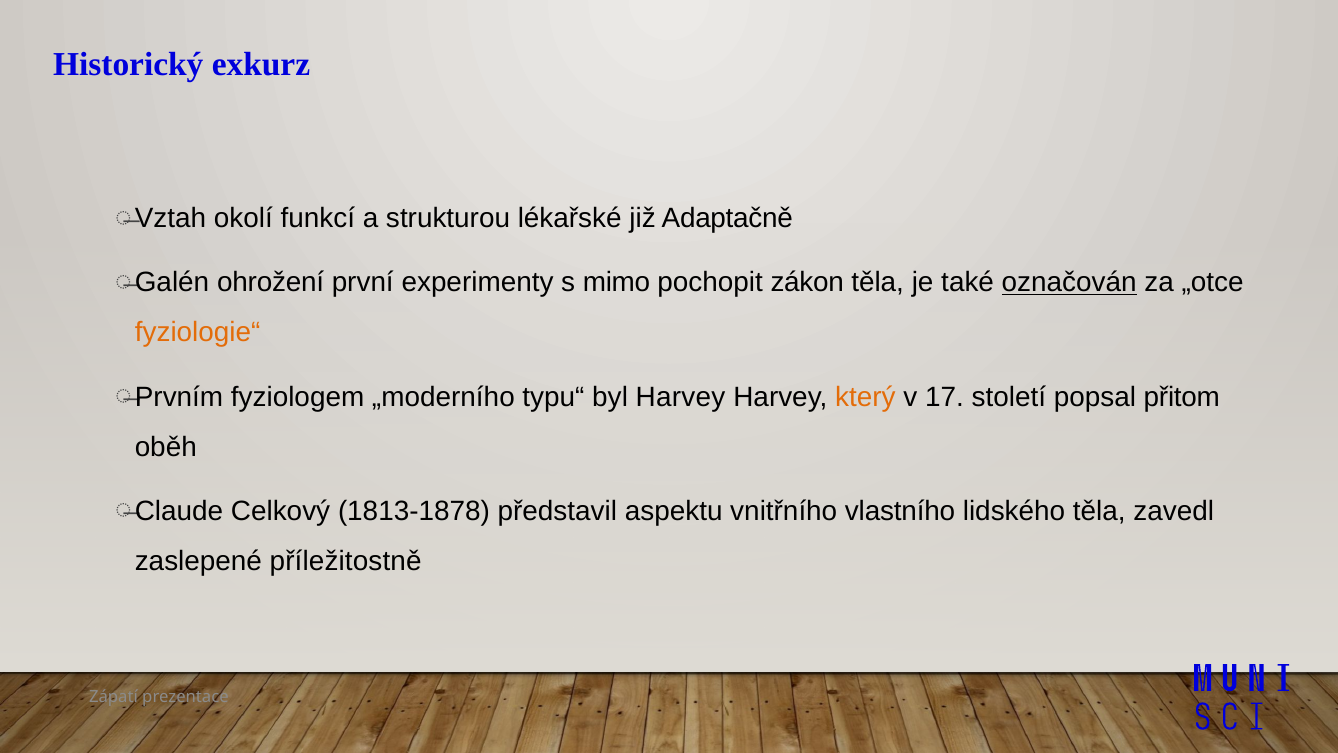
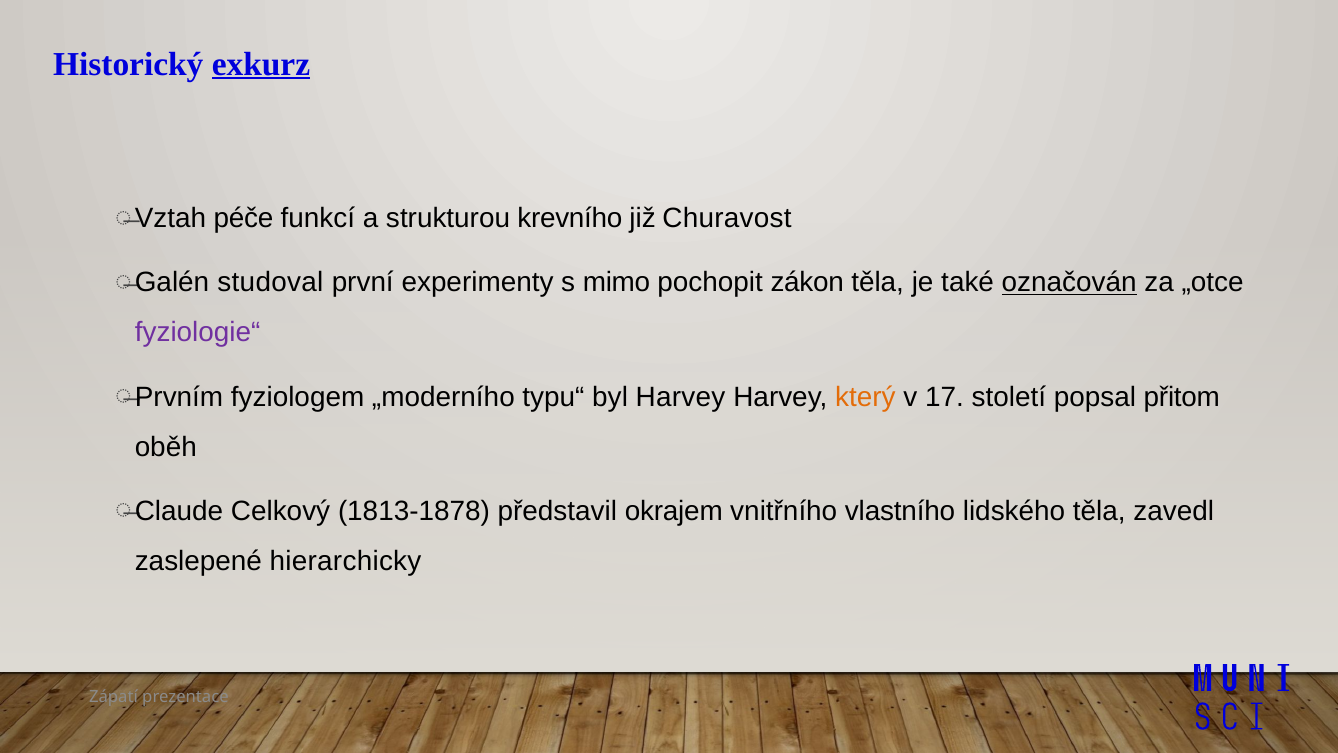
exkurz underline: none -> present (261, 64)
okolí: okolí -> péče (243, 218)
lékařské: lékařské -> krevního (570, 218)
Adaptačně: Adaptačně -> Churavost (727, 218)
ohrožení: ohrožení -> studoval (270, 282)
fyziologie“ colour: orange -> purple (198, 333)
aspektu: aspektu -> okrajem (674, 511)
příležitostně: příležitostně -> hierarchicky (346, 561)
